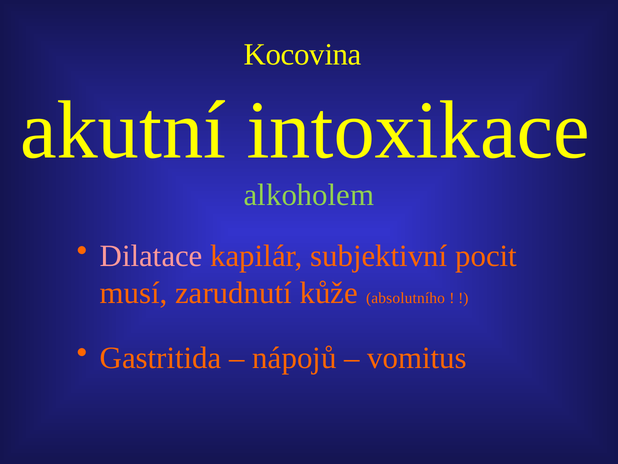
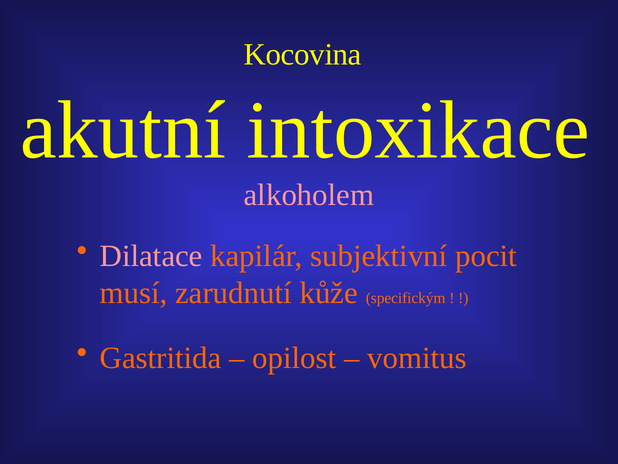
alkoholem colour: light green -> pink (309, 195)
absolutního: absolutního -> specifickým (406, 298)
nápojů: nápojů -> opilost (294, 358)
